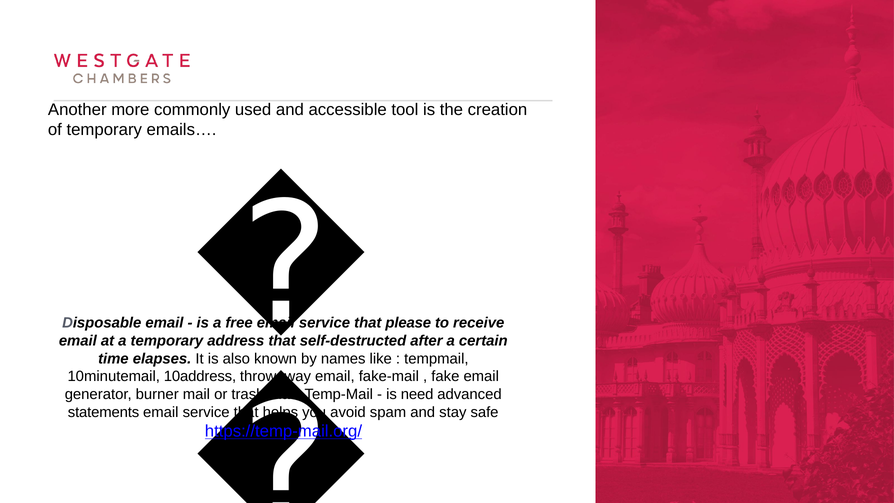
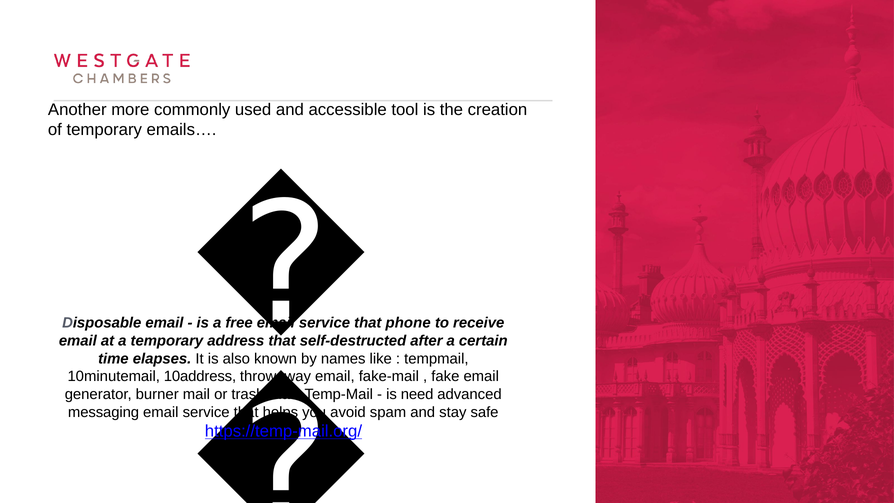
please: please -> phone (408, 323)
statements: statements -> messaging (104, 412)
